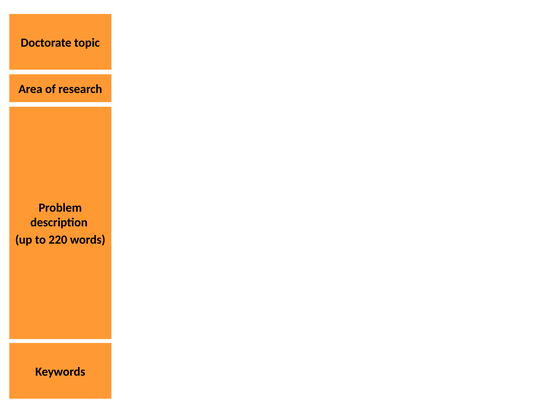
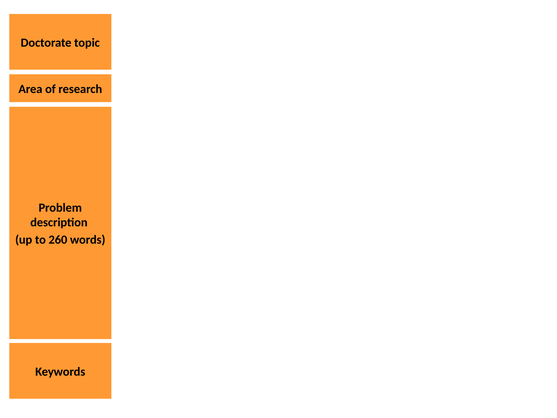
220: 220 -> 260 (58, 240)
